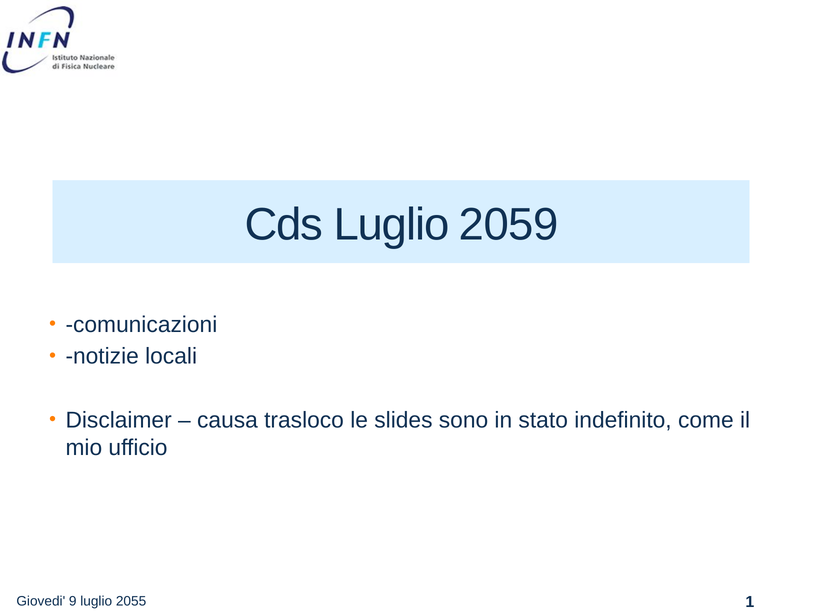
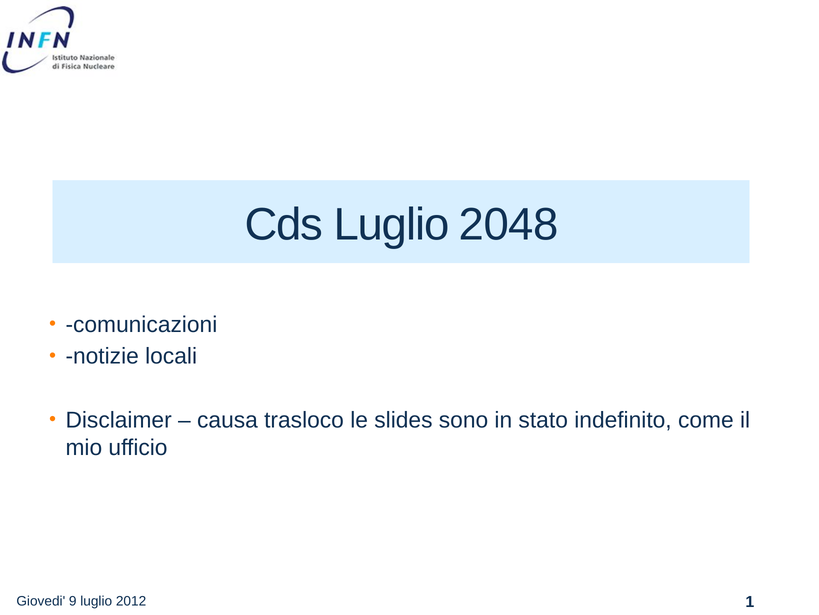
2059: 2059 -> 2048 (509, 225)
2055: 2055 -> 2012 (131, 600)
